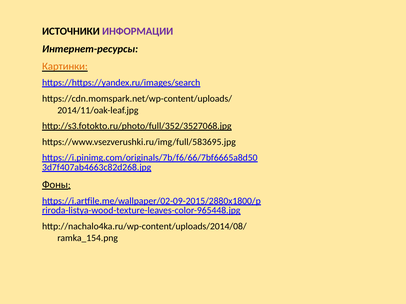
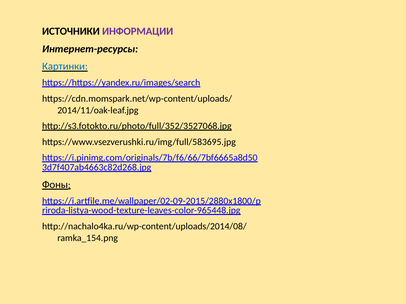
Картинки colour: orange -> blue (65, 67)
